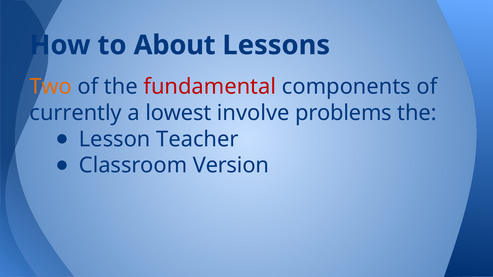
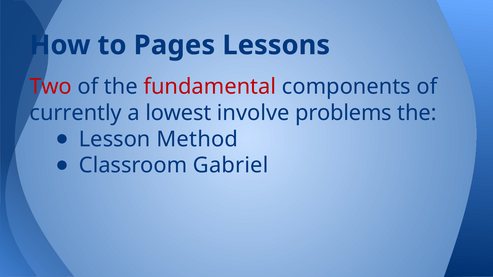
About: About -> Pages (174, 45)
Two colour: orange -> red (51, 87)
Teacher: Teacher -> Method (197, 139)
Version: Version -> Gabriel (231, 166)
